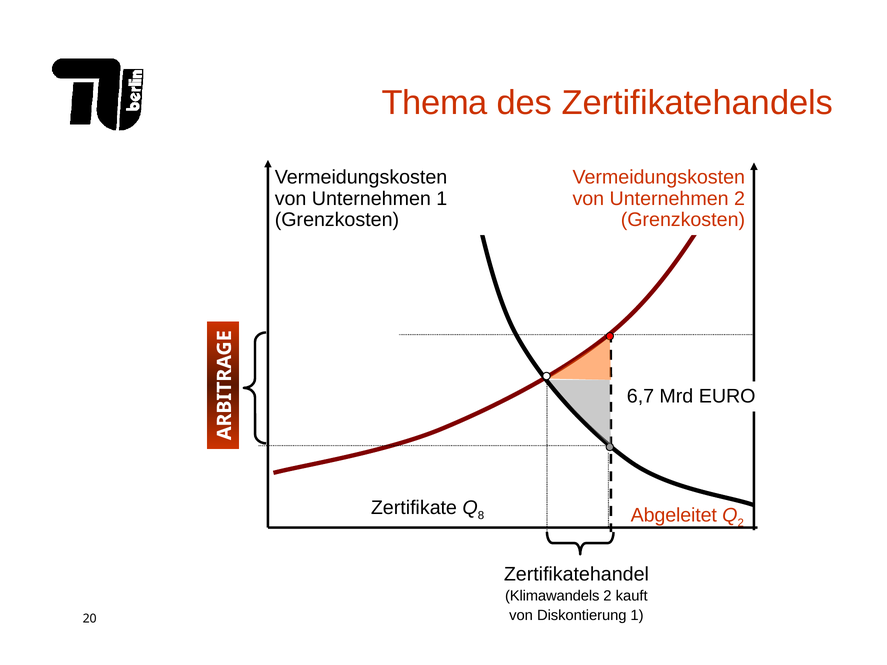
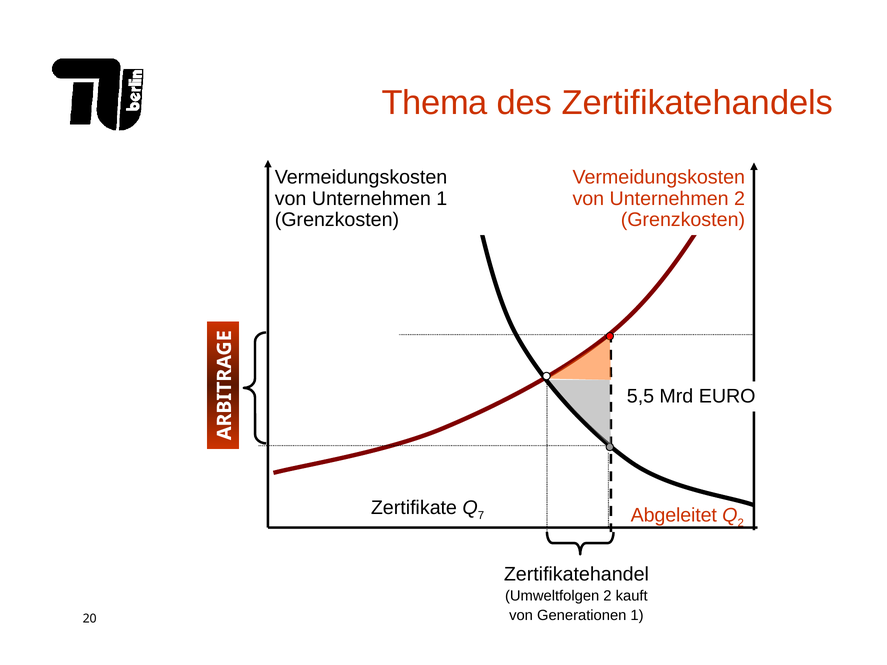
6,7: 6,7 -> 5,5 (640, 396)
8: 8 -> 7 (481, 516)
Klimawandels: Klimawandels -> Umweltfolgen (552, 596)
Diskontierung: Diskontierung -> Generationen (582, 616)
